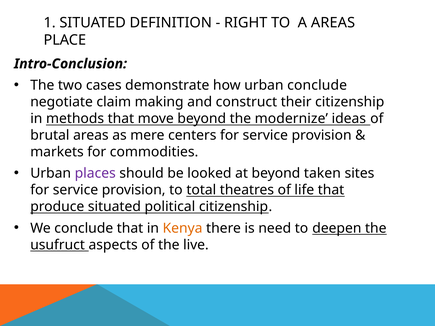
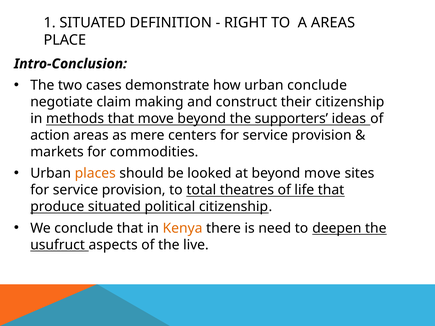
modernize: modernize -> supporters (291, 119)
brutal: brutal -> action (50, 135)
places colour: purple -> orange (95, 173)
beyond taken: taken -> move (322, 173)
